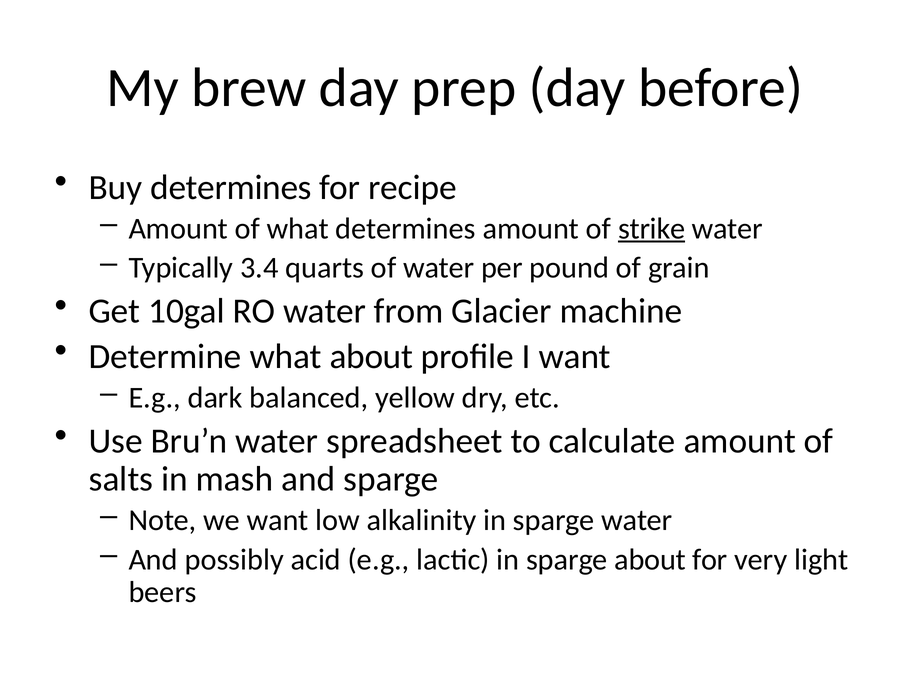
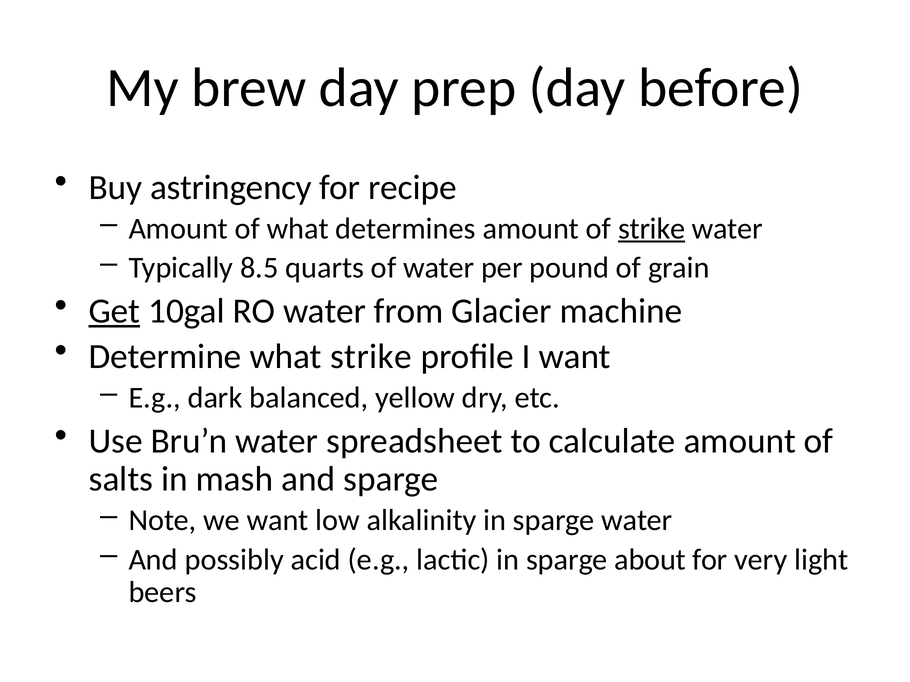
Buy determines: determines -> astringency (231, 188)
3.4: 3.4 -> 8.5 (259, 268)
Get underline: none -> present (115, 311)
what about: about -> strike (371, 357)
